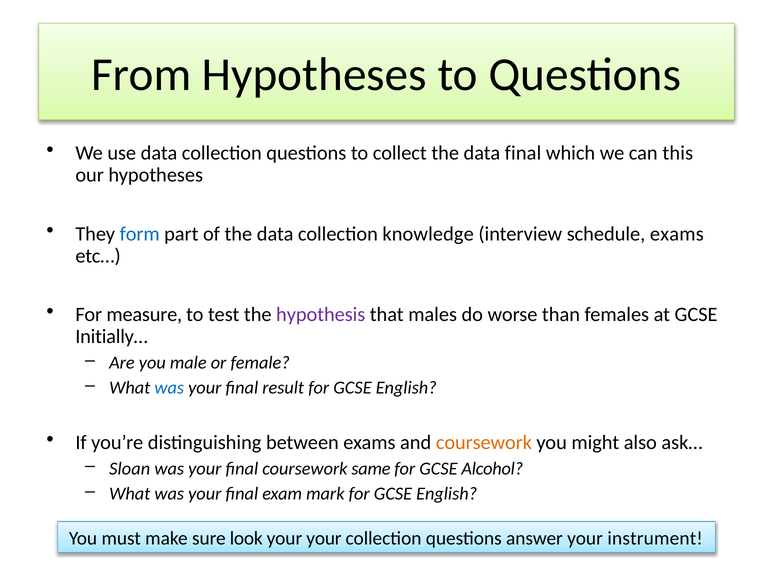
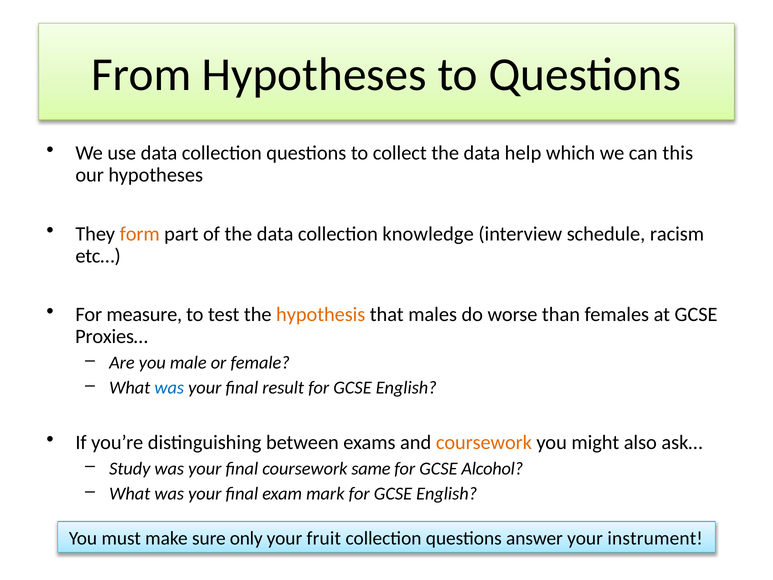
data final: final -> help (523, 153)
form colour: blue -> orange (140, 234)
schedule exams: exams -> racism (677, 234)
hypothesis colour: purple -> orange (321, 315)
Initially…: Initially… -> Proxies… (112, 337)
Sloan: Sloan -> Study (130, 468)
look: look -> only (246, 538)
your your: your -> fruit (324, 538)
